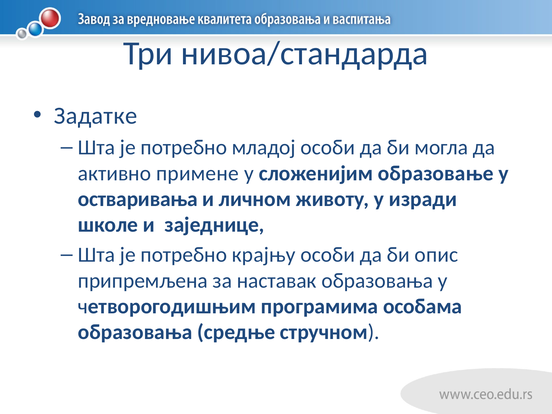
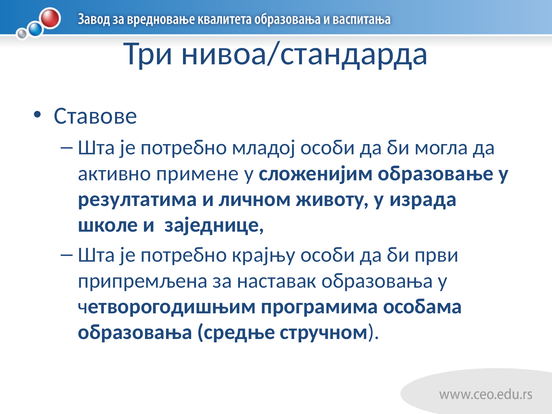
Задатке: Задатке -> Ставове (96, 116)
остваривања: остваривања -> резултатима (138, 199)
изради: изради -> израда (423, 199)
опис: опис -> први (437, 255)
